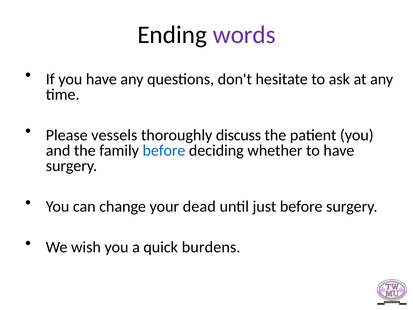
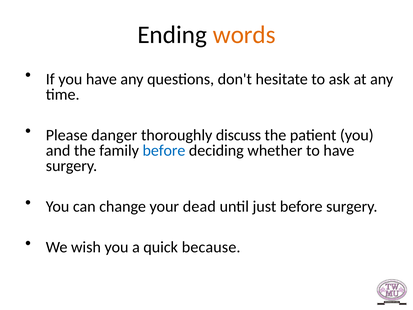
words colour: purple -> orange (244, 35)
vessels: vessels -> danger (114, 135)
burdens: burdens -> because (211, 247)
